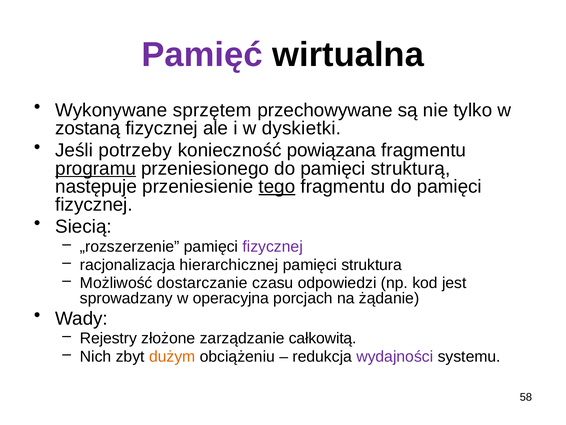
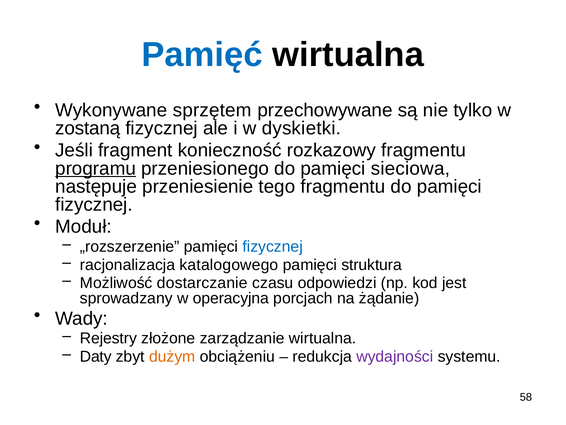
Pamięć colour: purple -> blue (202, 55)
potrzeby: potrzeby -> fragment (135, 150)
powiązana: powiązana -> rozkazowy (331, 150)
strukturą: strukturą -> sieciowa (410, 168)
tego underline: present -> none (277, 186)
Siecią: Siecią -> Moduł (83, 226)
fizycznej colour: purple -> blue (273, 246)
hierarchicznej: hierarchicznej -> katalogowego (229, 265)
zarządzanie całkowitą: całkowitą -> wirtualna (323, 338)
Nich: Nich -> Daty (96, 356)
